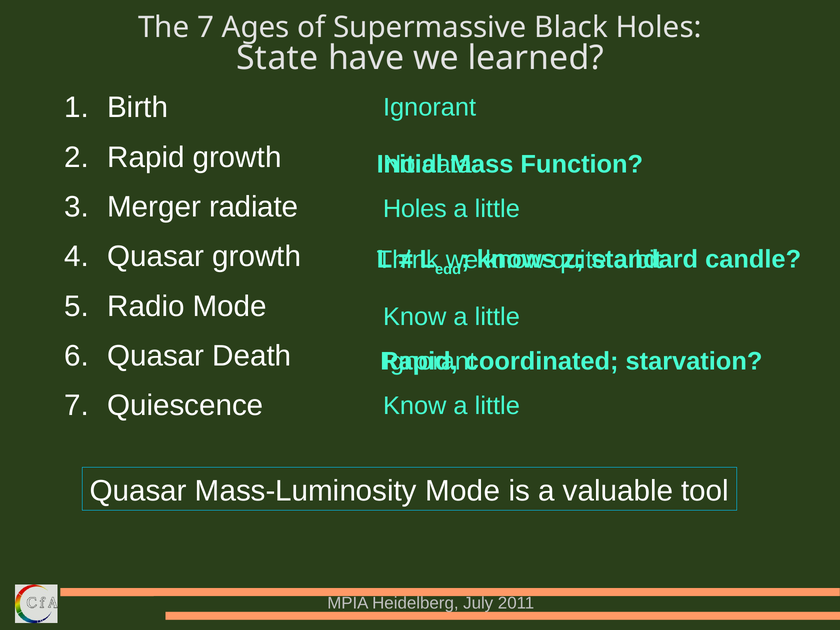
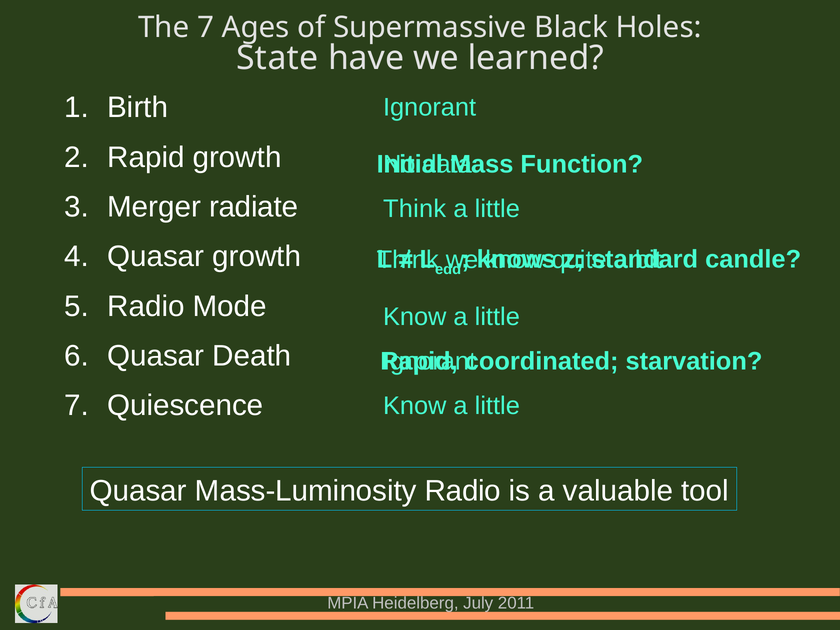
Holes: Holes -> Think (415, 209)
Mass-Luminosity Mode: Mode -> Radio (463, 491)
